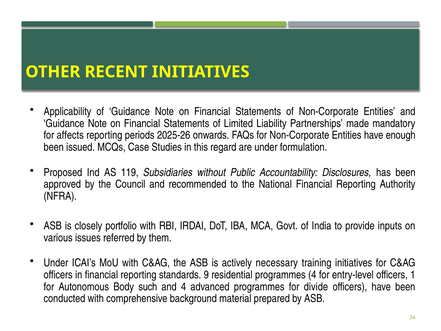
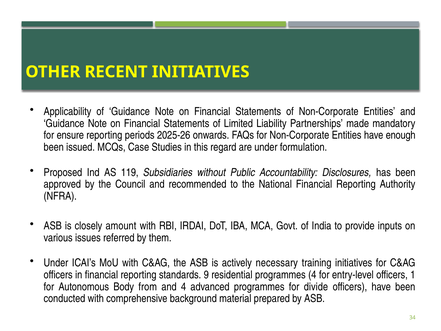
affects: affects -> ensure (70, 135)
portfolio: portfolio -> amount (121, 226)
such: such -> from (148, 287)
